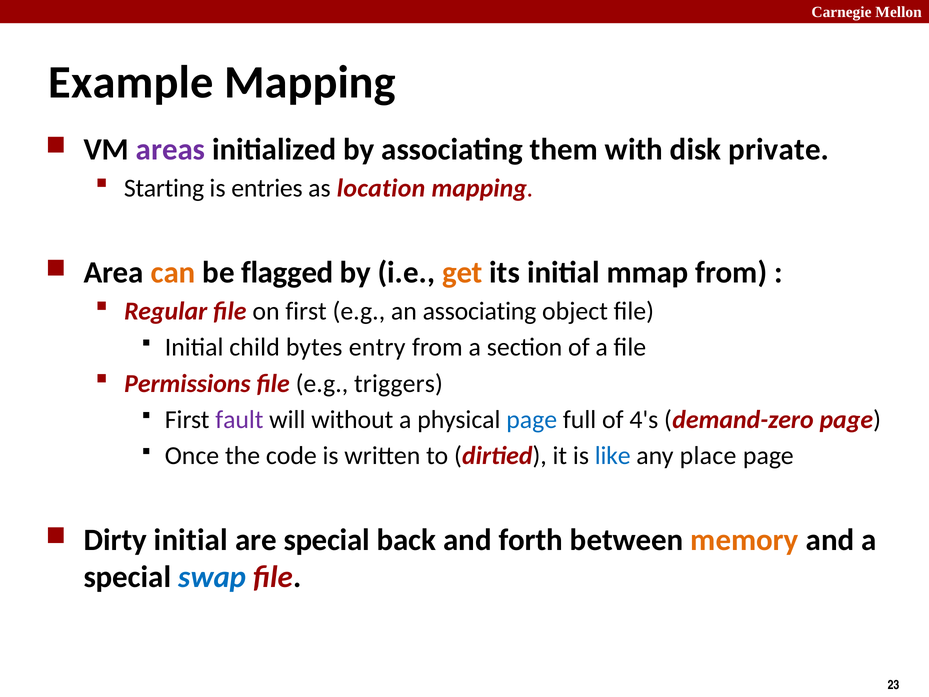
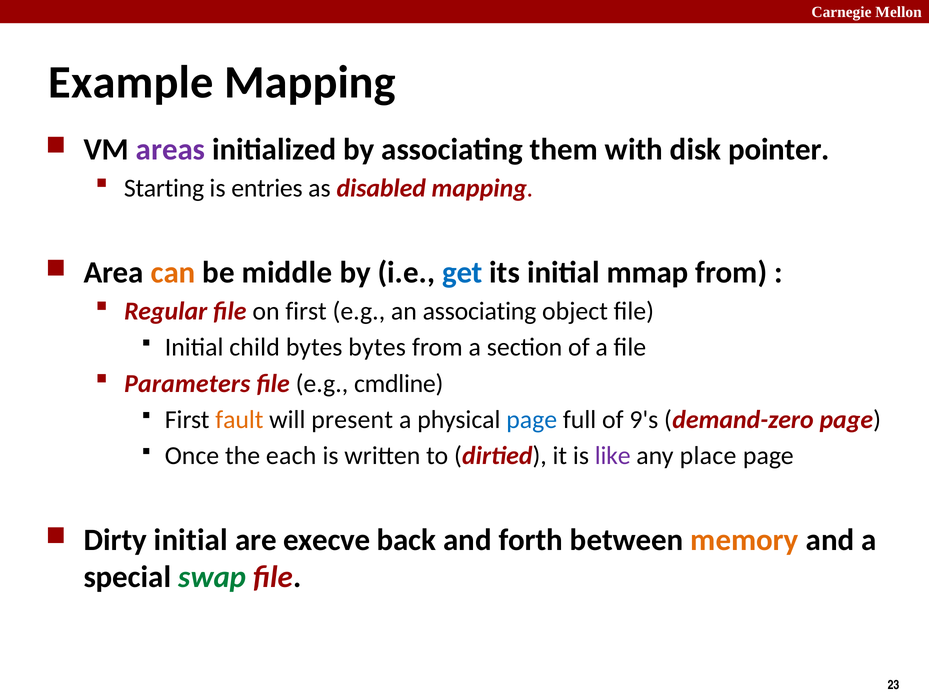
private: private -> pointer (779, 149)
location: location -> disabled (381, 188)
flagged: flagged -> middle (287, 272)
get colour: orange -> blue (462, 272)
bytes entry: entry -> bytes (377, 347)
Permissions: Permissions -> Parameters (187, 383)
triggers: triggers -> cmdline (399, 383)
fault colour: purple -> orange (239, 420)
without: without -> present (352, 420)
4's: 4's -> 9's (644, 420)
code: code -> each (291, 456)
like colour: blue -> purple (613, 456)
are special: special -> execve (327, 540)
swap colour: blue -> green (212, 577)
